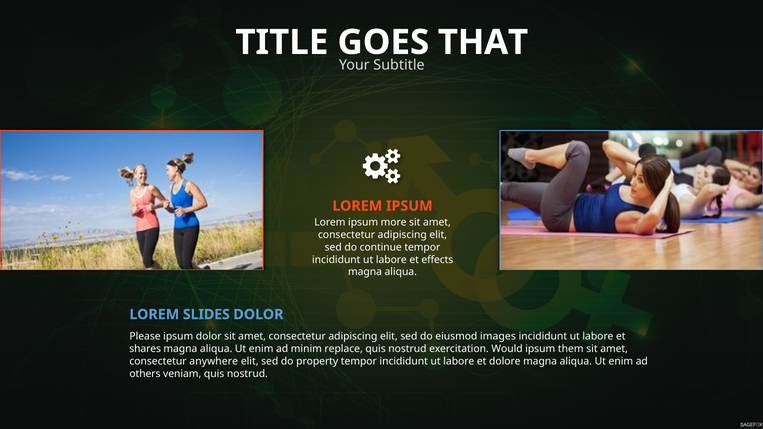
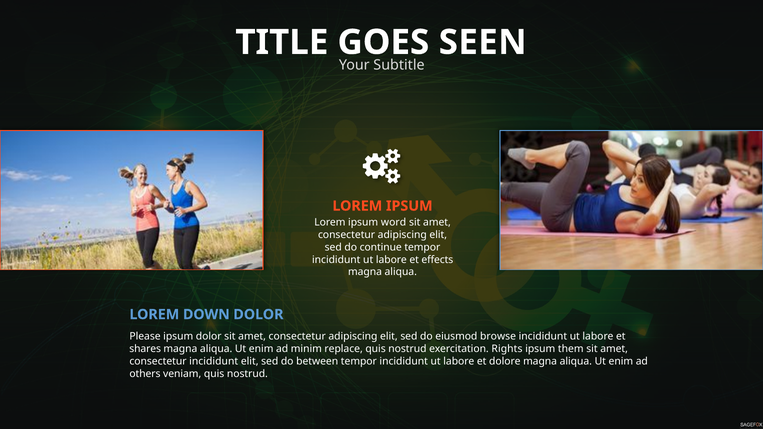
THAT: THAT -> SEEN (483, 42)
more: more -> word (394, 222)
SLIDES: SLIDES -> DOWN (206, 315)
images: images -> browse (498, 337)
Would: Would -> Rights (507, 349)
consectetur anywhere: anywhere -> incididunt (214, 362)
property: property -> between (317, 362)
